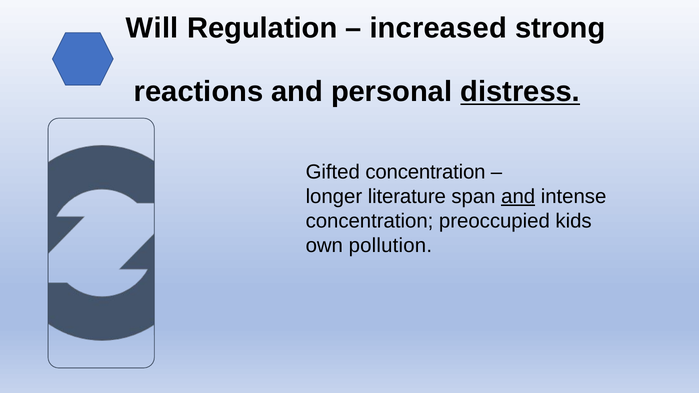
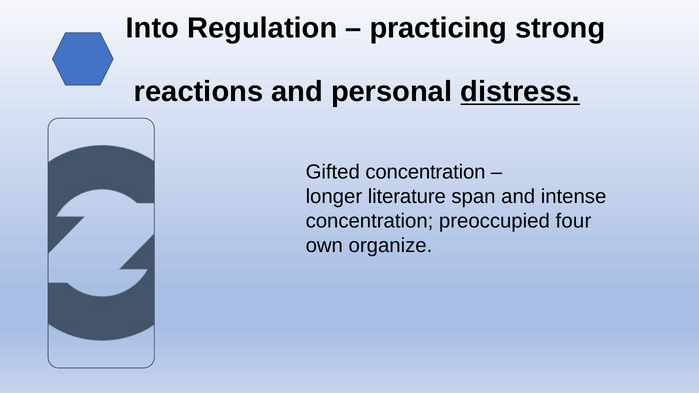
Will: Will -> Into (152, 28)
increased: increased -> practicing (438, 28)
and underline: present -> none (518, 197)
kids: kids -> four (573, 221)
pollution: pollution -> organize (390, 246)
